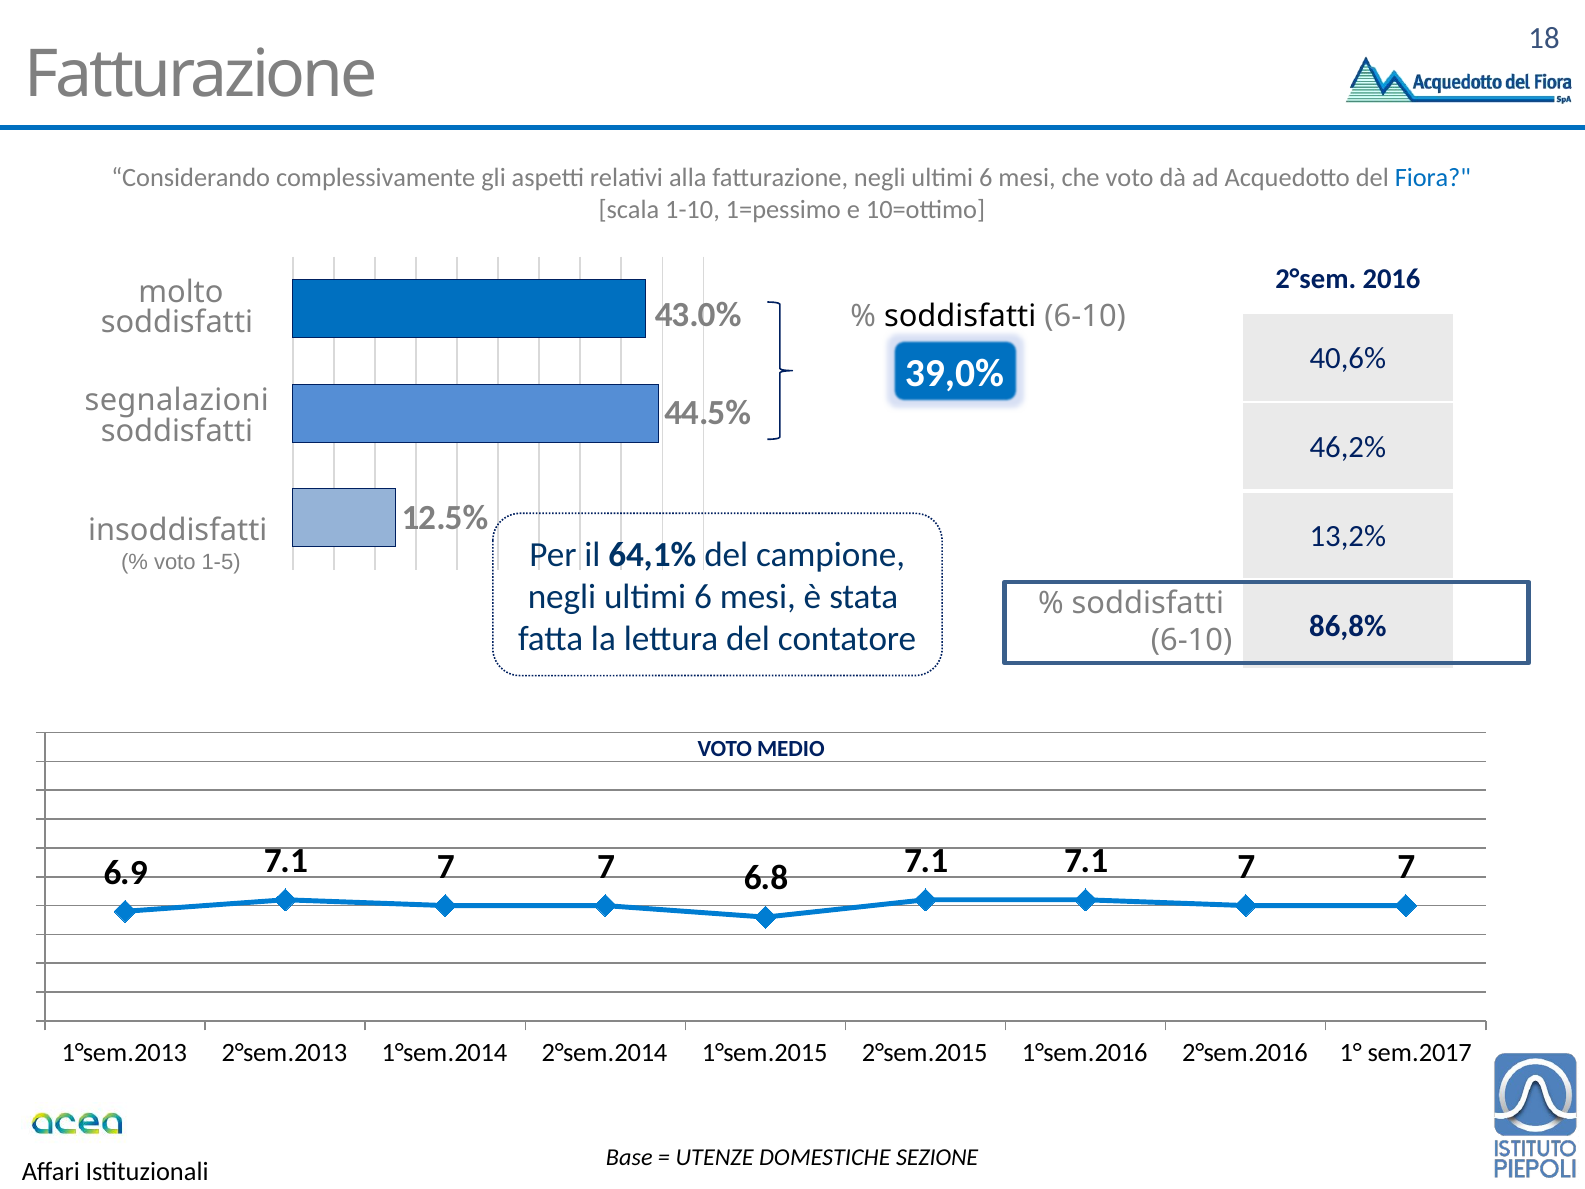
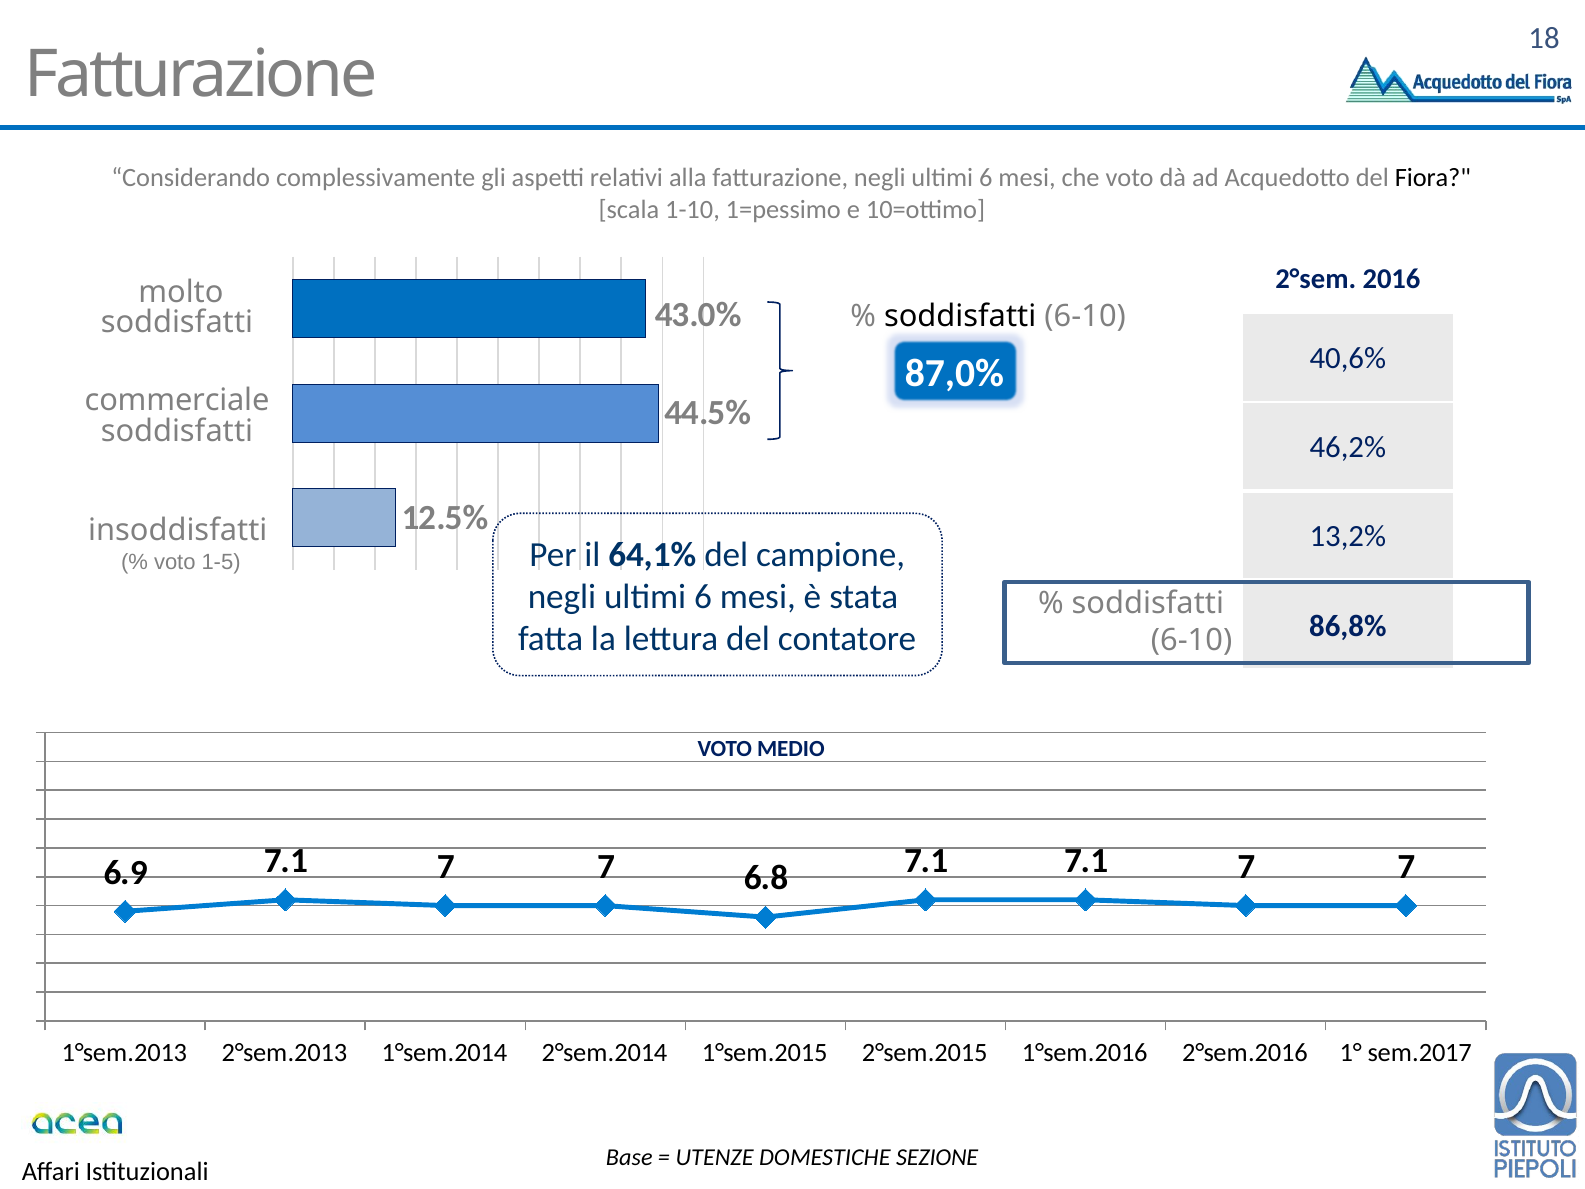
Fiora colour: blue -> black (1433, 178)
39,0%: 39,0% -> 87,0% (954, 373)
segnalazioni: segnalazioni -> commerciale (177, 400)
